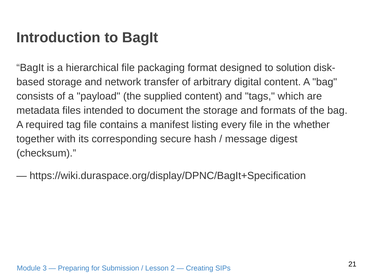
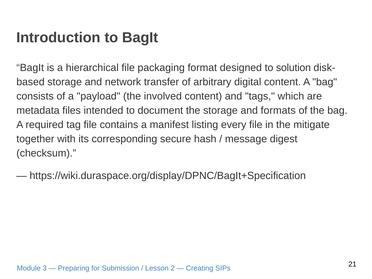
supplied: supplied -> involved (163, 96)
whether: whether -> mitigate (312, 125)
